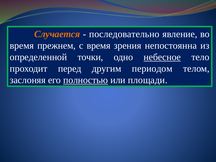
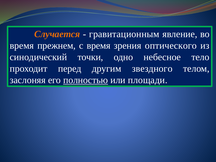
последовательно: последовательно -> гравитационным (124, 34)
непостоянна: непостоянна -> оптического (171, 46)
определенной: определенной -> синодический (38, 57)
небесное underline: present -> none (162, 57)
периодом: периодом -> звездного (152, 69)
